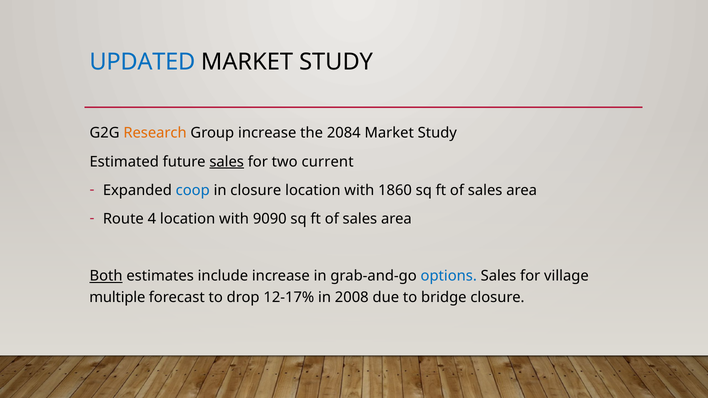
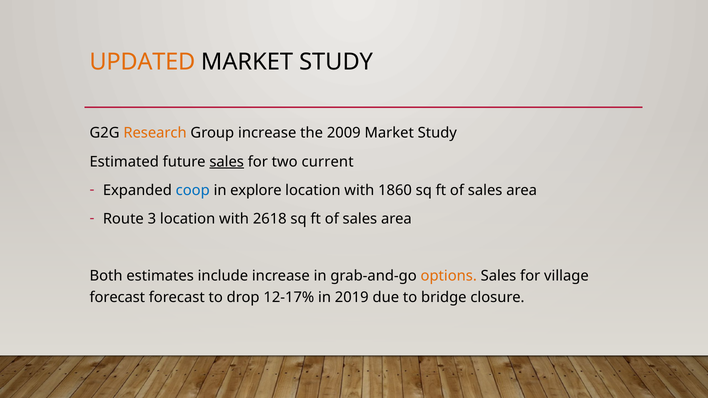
UPDATED colour: blue -> orange (142, 62)
2084: 2084 -> 2009 (344, 133)
in closure: closure -> explore (256, 190)
4: 4 -> 3 (152, 219)
9090: 9090 -> 2618 (270, 219)
Both underline: present -> none (106, 276)
options colour: blue -> orange (449, 276)
multiple: multiple -> forecast (117, 297)
2008: 2008 -> 2019 (352, 297)
